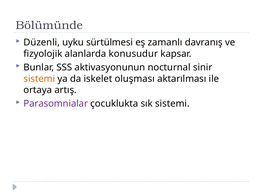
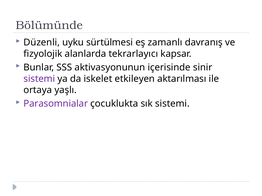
konusudur: konusudur -> tekrarlayıcı (133, 54)
nocturnal: nocturnal -> içerisinde (169, 68)
sistemi colour: orange -> purple (39, 79)
oluşması: oluşması -> etkileyen (135, 79)
artış: artış -> yaşlı (66, 90)
